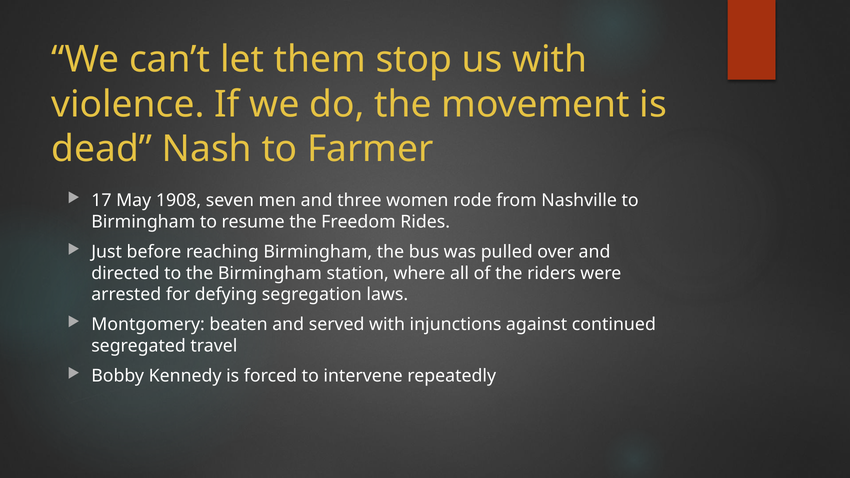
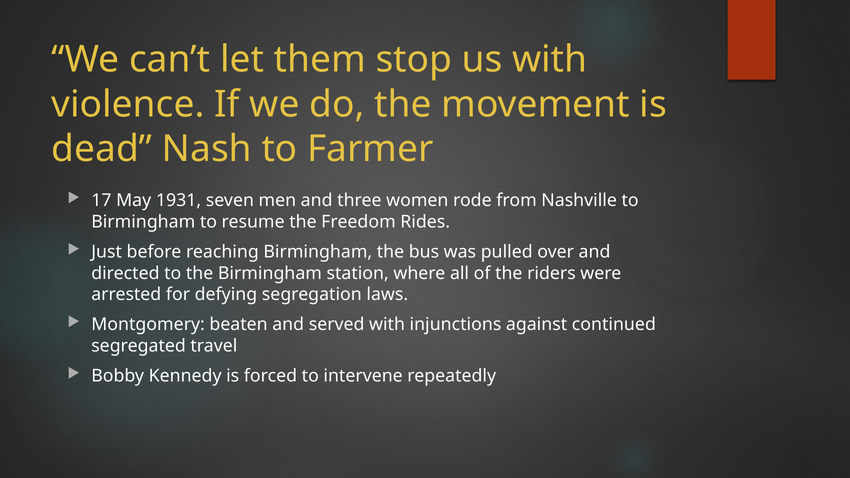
1908: 1908 -> 1931 (179, 201)
